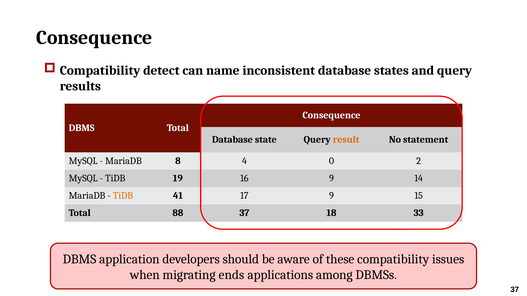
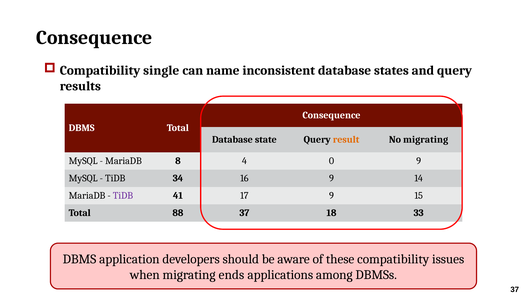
detect: detect -> single (161, 70)
No statement: statement -> migrating (426, 140)
0 2: 2 -> 9 (419, 161)
19: 19 -> 34 (178, 179)
TiDB colour: orange -> purple (123, 196)
